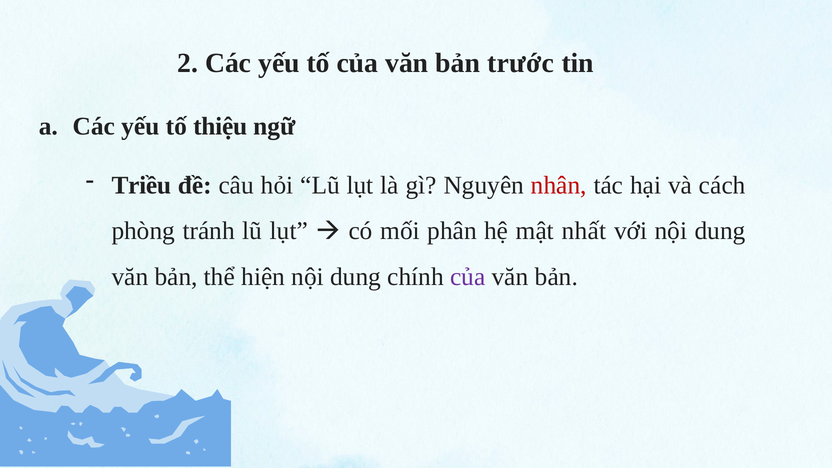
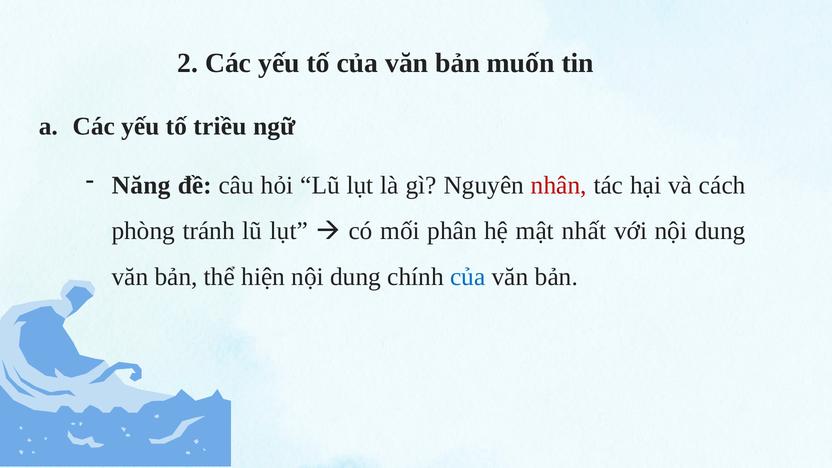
trước: trước -> muốn (521, 63)
thiệu: thiệu -> triều (220, 126)
Triều: Triều -> Năng (141, 185)
của colour: purple -> blue (468, 277)
